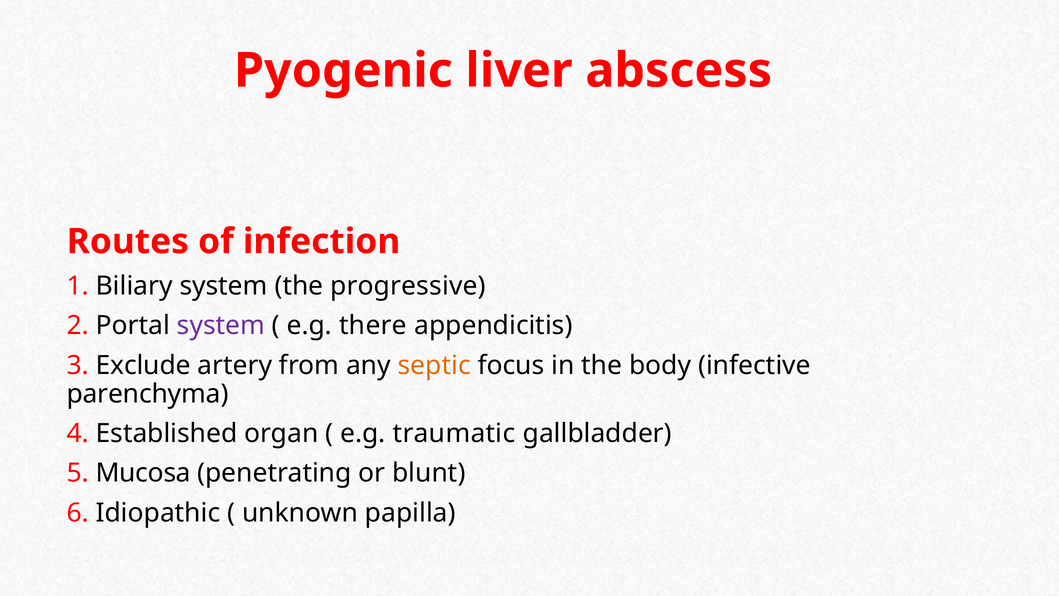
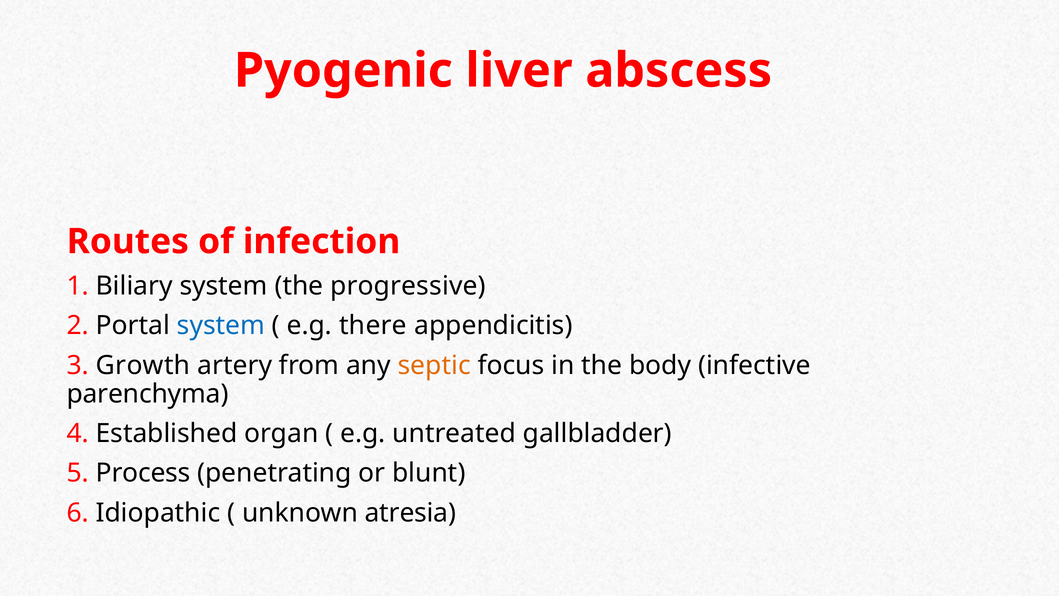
system colour: purple -> blue (221, 325)
Exclude: Exclude -> Growth (143, 365)
traumatic: traumatic -> untreated (454, 433)
Mucosa: Mucosa -> Process (143, 473)
papilla: papilla -> atresia (410, 513)
